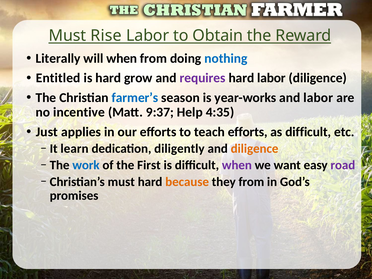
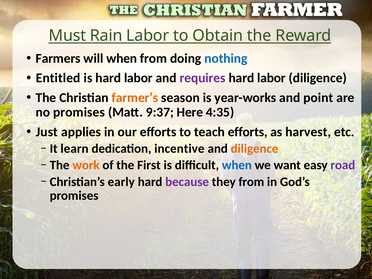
Rise: Rise -> Rain (106, 36)
Literally: Literally -> Farmers (58, 58)
is hard grow: grow -> labor (138, 78)
farmer’s colour: blue -> orange (135, 98)
and labor: labor -> point (318, 98)
no incentive: incentive -> promises (79, 112)
Help: Help -> Here (190, 112)
as difficult: difficult -> harvest (308, 132)
diligently: diligently -> incentive (179, 149)
work colour: blue -> orange (86, 165)
when colour: purple -> blue (237, 165)
must: must -> early (121, 182)
because colour: orange -> purple (187, 182)
